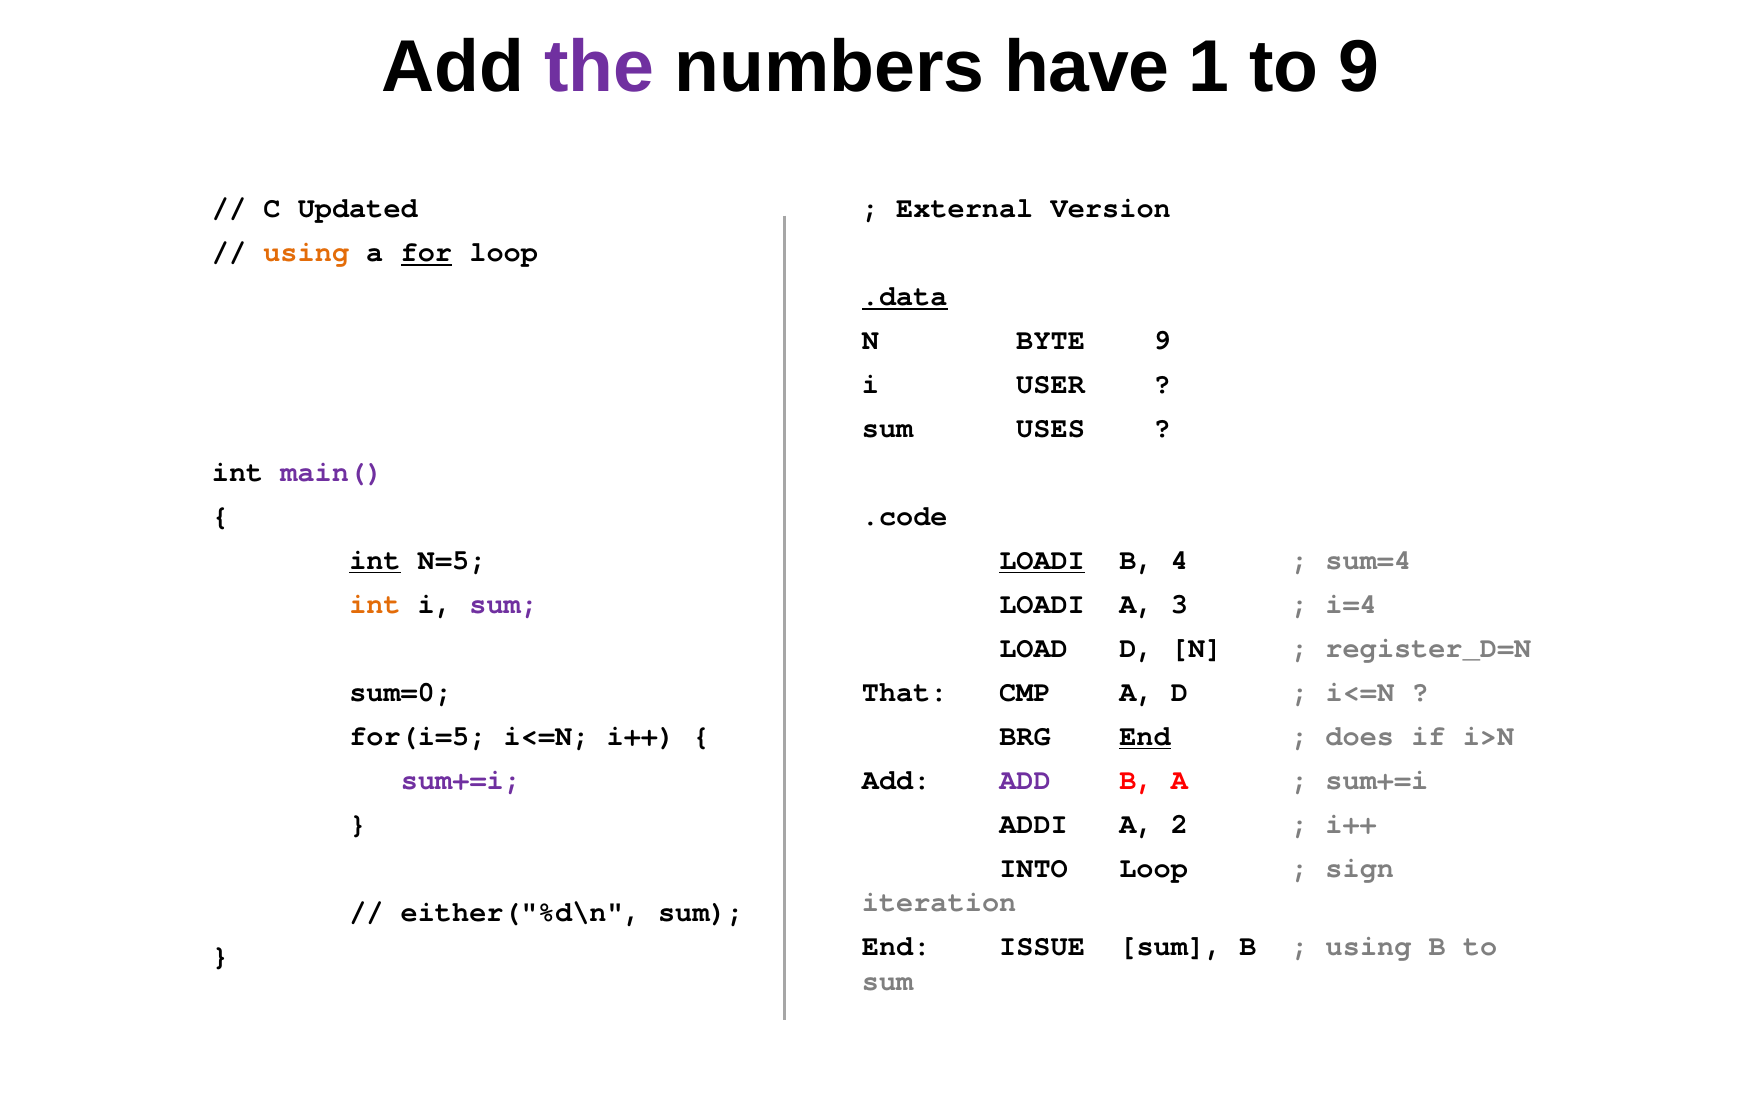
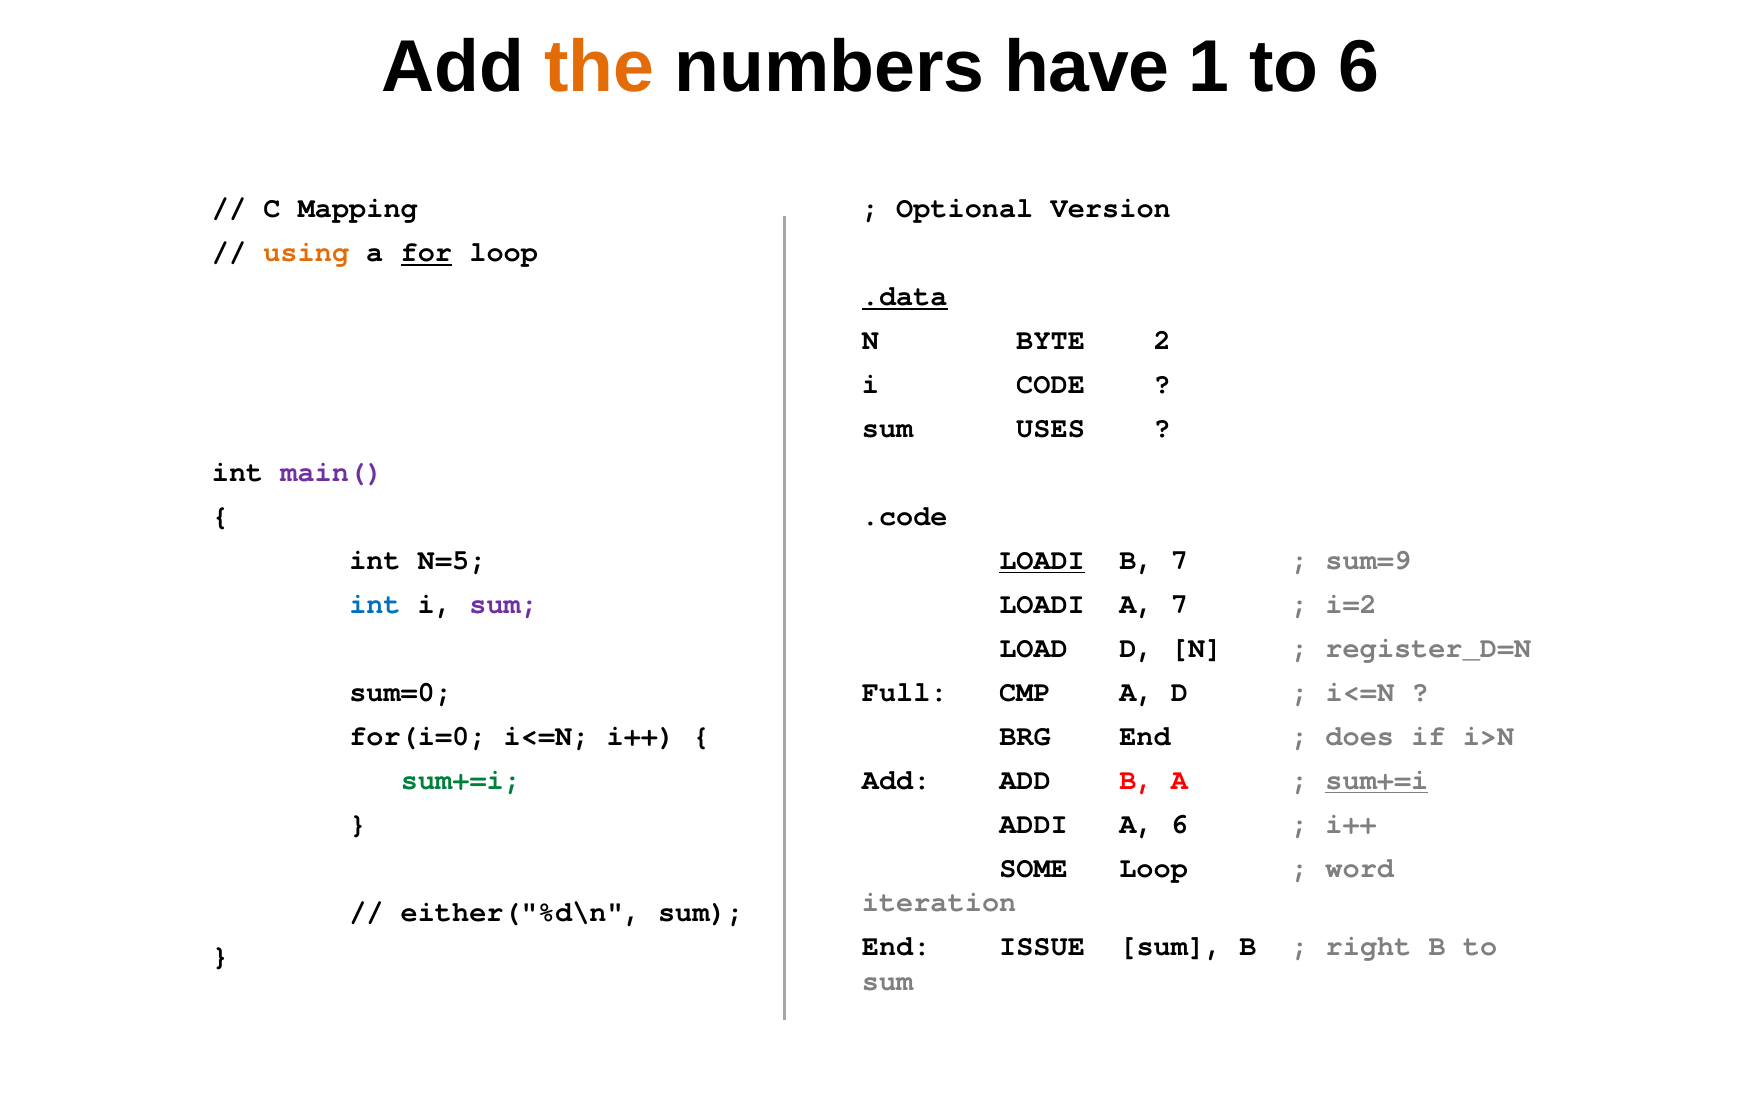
the colour: purple -> orange (599, 68)
to 9: 9 -> 6 (1359, 68)
Updated: Updated -> Mapping (358, 208)
External: External -> Optional (965, 208)
BYTE 9: 9 -> 2 (1162, 340)
USER: USER -> CODE (1051, 384)
int underline: present -> none (375, 560)
B 4: 4 -> 7 (1179, 560)
sum=4: sum=4 -> sum=9 (1368, 560)
int colour: orange -> blue (375, 604)
A 3: 3 -> 7 (1179, 604)
i=4: i=4 -> i=2 (1351, 604)
That: That -> Full (905, 692)
for(i=5: for(i=5 -> for(i=0 (418, 736)
End underline: present -> none (1145, 736)
sum+=i colour: purple -> green (461, 780)
ADD colour: purple -> black (1025, 780)
sum+=i underline: none -> present (1377, 780)
A 2: 2 -> 6 (1179, 824)
INTO: INTO -> SOME (1034, 868)
sign: sign -> word (1360, 868)
using: using -> right (1369, 947)
